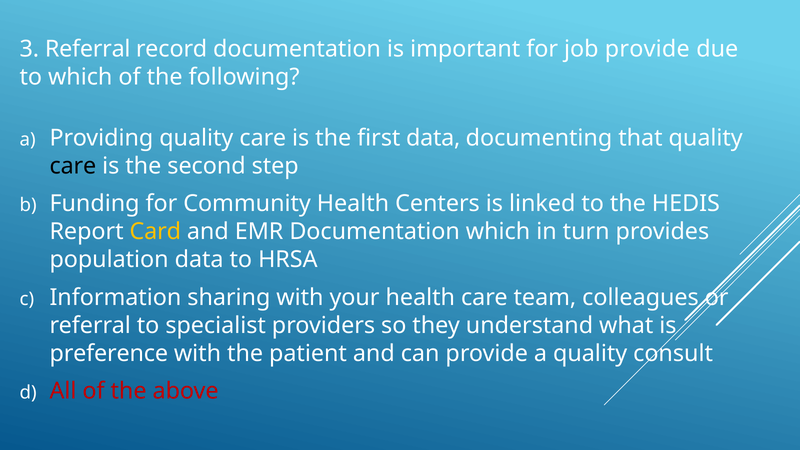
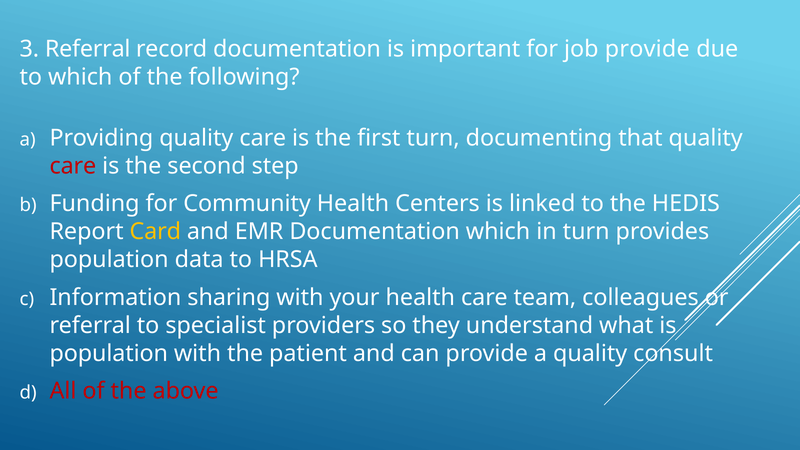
first data: data -> turn (433, 138)
care colour: black -> red (73, 166)
preference: preference -> population (109, 353)
